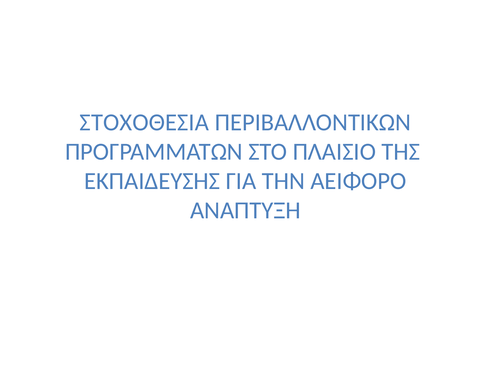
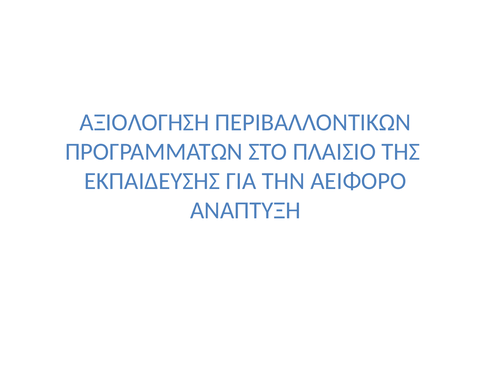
ΣΤΟΧΟΘΕΣΙΑ: ΣΤΟΧΟΘΕΣΙΑ -> ΑΞΙΟΛΟΓΗΣΗ (145, 122)
